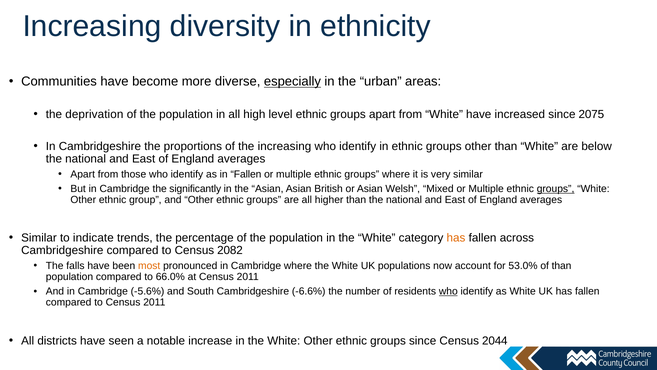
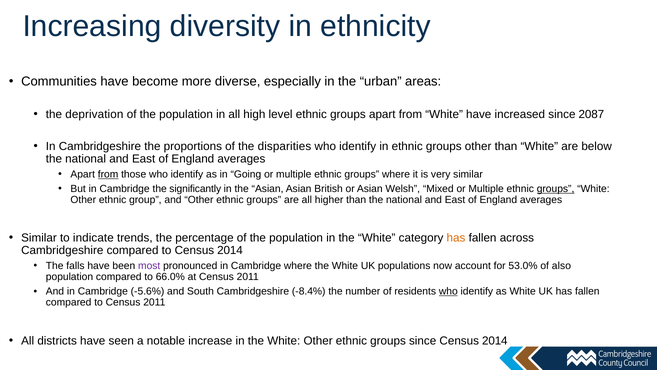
especially underline: present -> none (292, 81)
2075: 2075 -> 2087 (591, 114)
the increasing: increasing -> disparities (284, 146)
from underline: none -> present (108, 174)
in Fallen: Fallen -> Going (246, 174)
to Census 2082: 2082 -> 2014 (230, 250)
most colour: orange -> purple (149, 266)
of than: than -> also (561, 266)
-6.6%: -6.6% -> -8.4% (309, 291)
since Census 2044: 2044 -> 2014 (495, 340)
